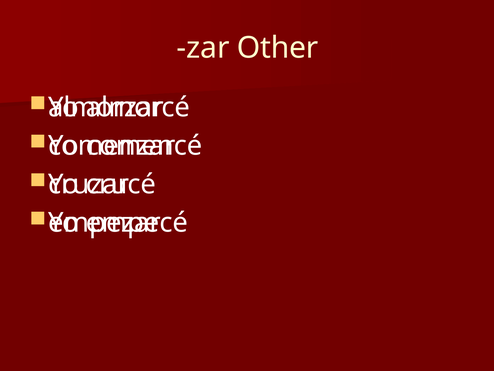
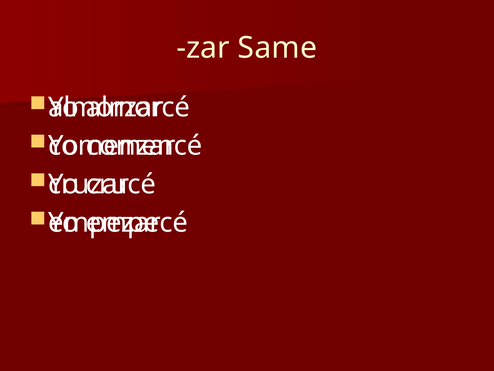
Other: Other -> Same (277, 48)
